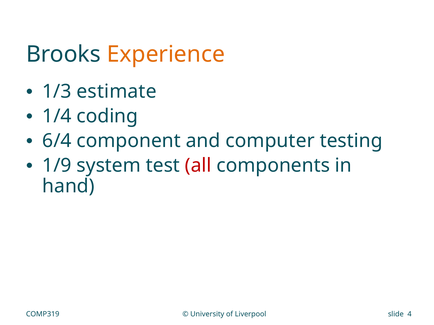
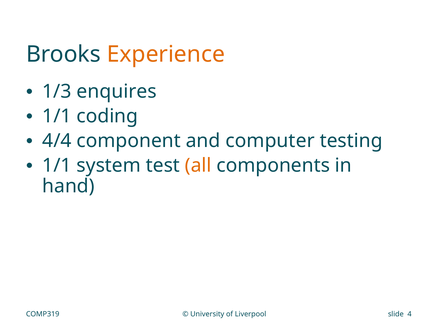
estimate: estimate -> enquires (117, 92)
1/4: 1/4 -> 1/1 (57, 116)
6/4: 6/4 -> 4/4 (57, 141)
1/9: 1/9 -> 1/1 (57, 166)
all colour: red -> orange (198, 166)
